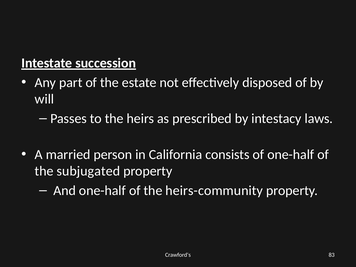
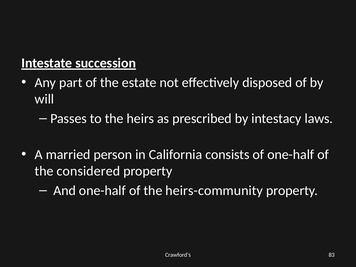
subjugated: subjugated -> considered (88, 171)
